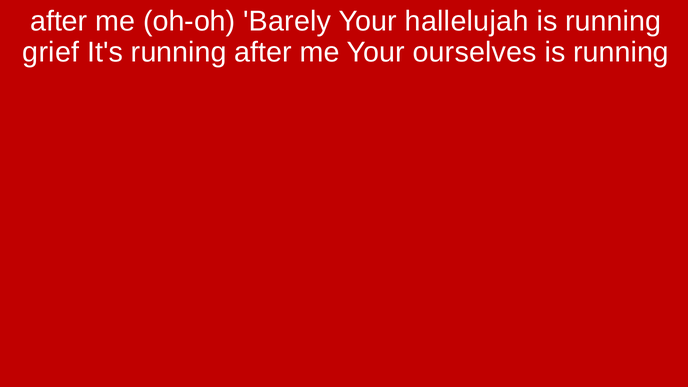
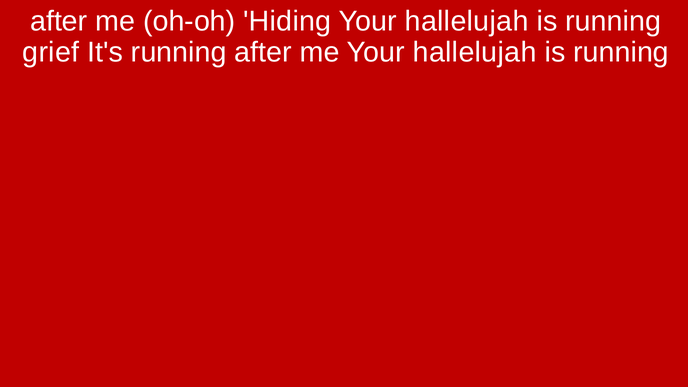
Barely: Barely -> Hiding (287, 21)
me Your ourselves: ourselves -> hallelujah (475, 52)
